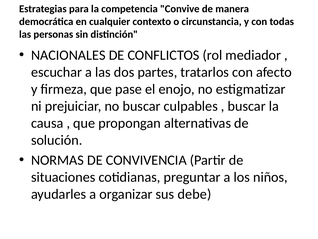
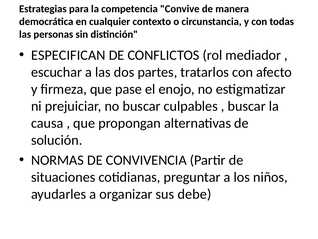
NACIONALES: NACIONALES -> ESPECIFICAN (68, 55)
